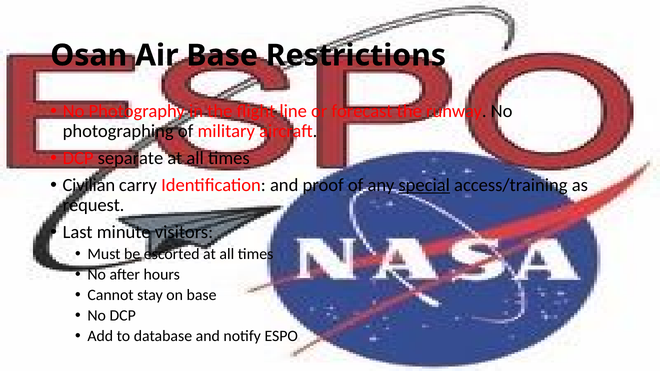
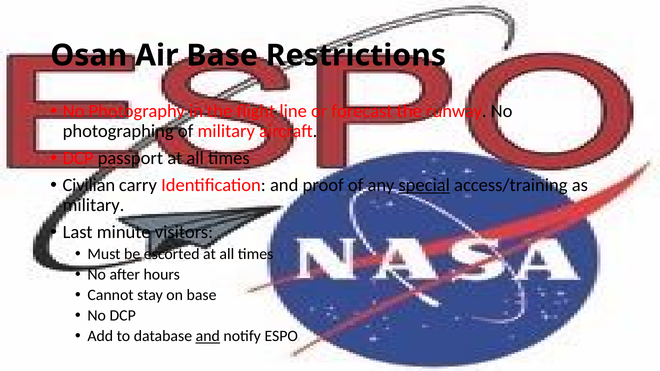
separate: separate -> passport (130, 158)
request: request -> military (94, 205)
and underline: none -> present (208, 336)
